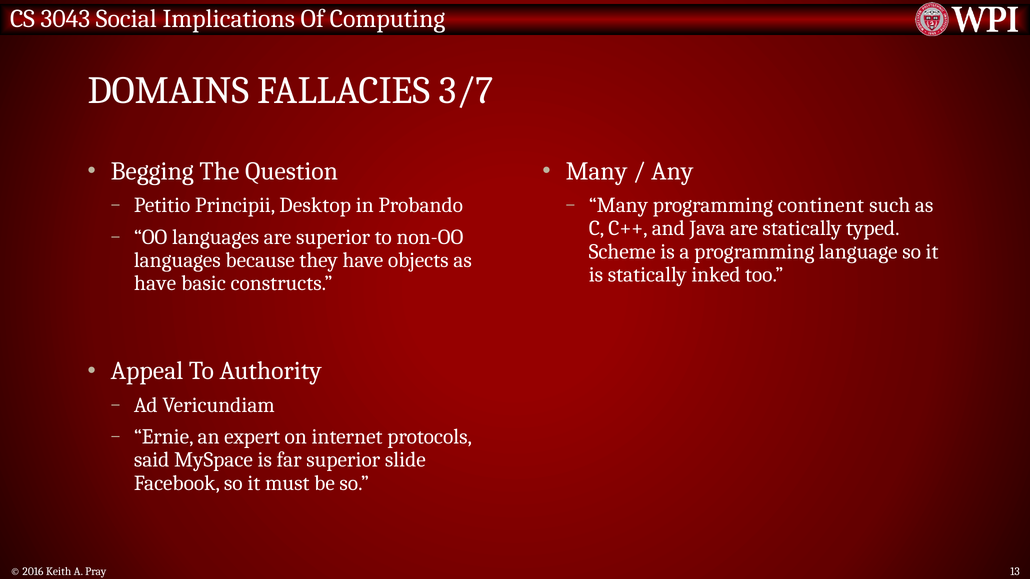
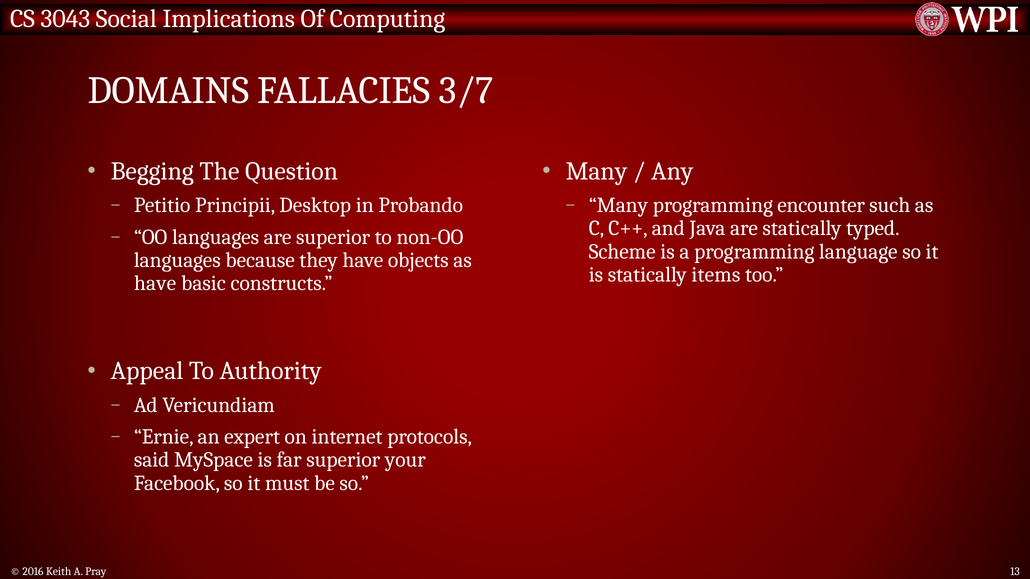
continent: continent -> encounter (821, 205)
inked: inked -> items (716, 275)
slide: slide -> your (405, 460)
